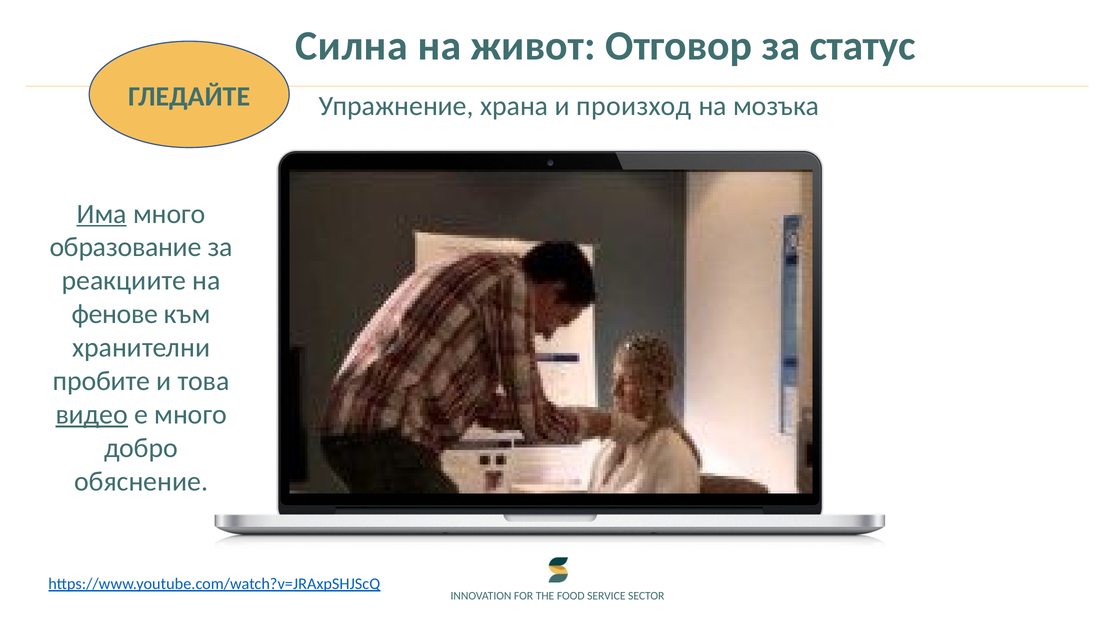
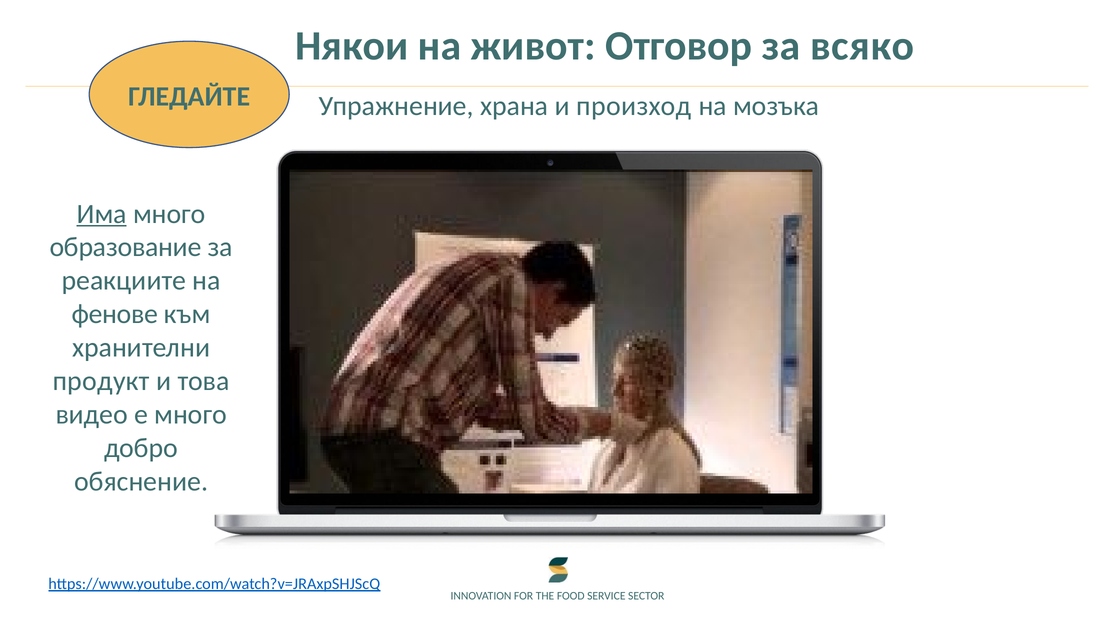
Силна: Силна -> Някои (352, 46)
статус: статус -> всяко (862, 46)
пробите: пробите -> продукт (101, 381)
видео underline: present -> none (92, 415)
